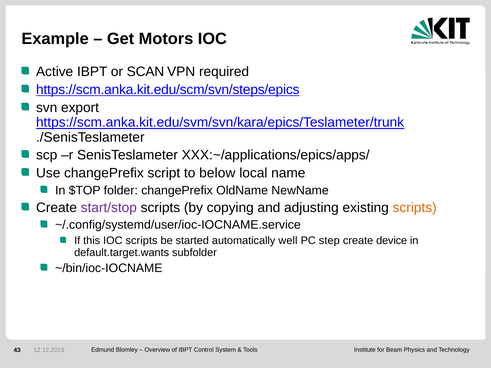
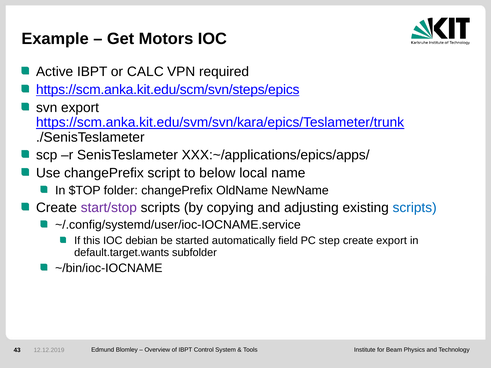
SCAN: SCAN -> CALC (145, 72)
scripts colour: orange -> blue (415, 208)
IOC scripts: scripts -> debian (142, 241)
well: well -> field (288, 241)
create device: device -> export (392, 241)
